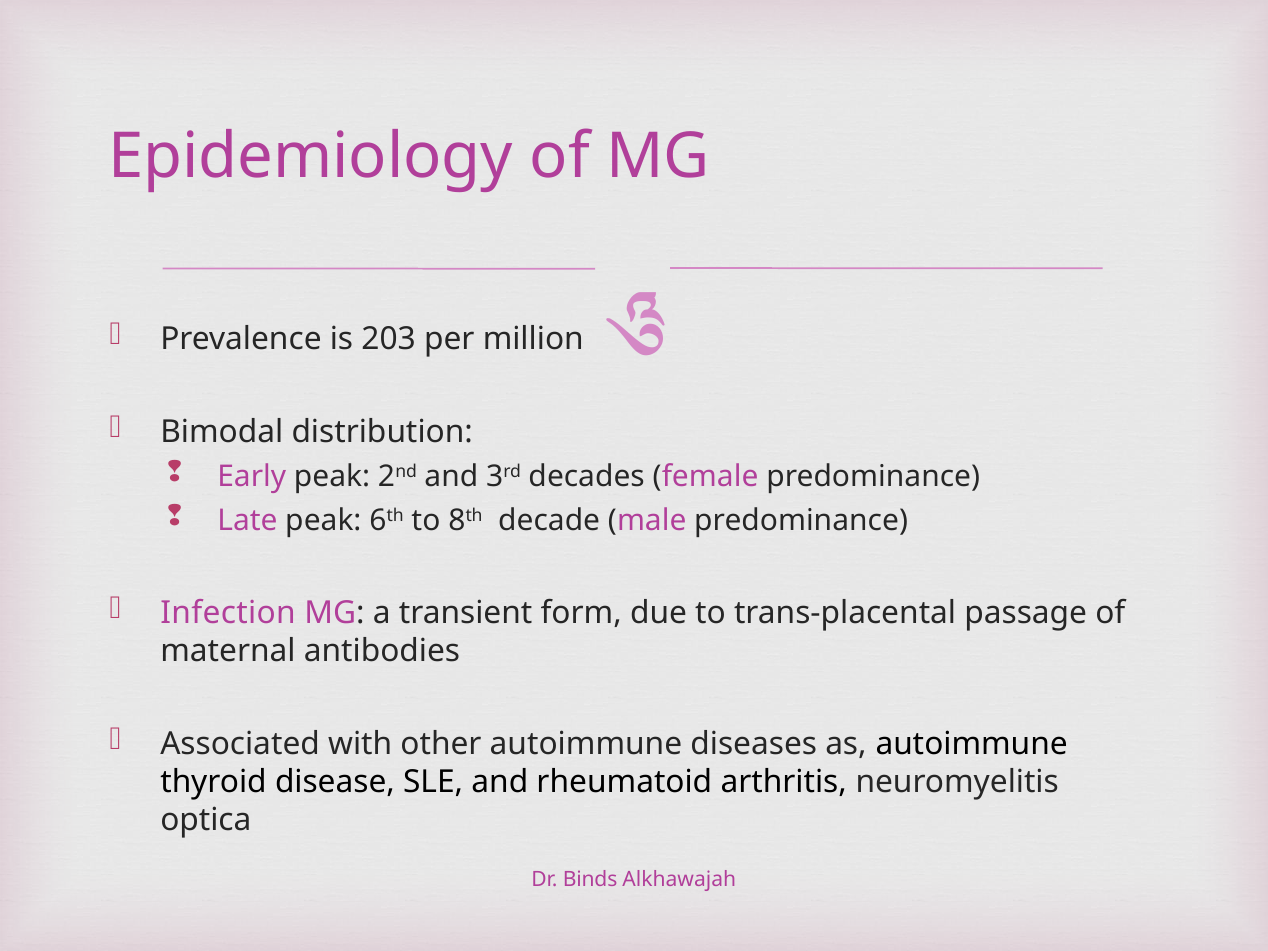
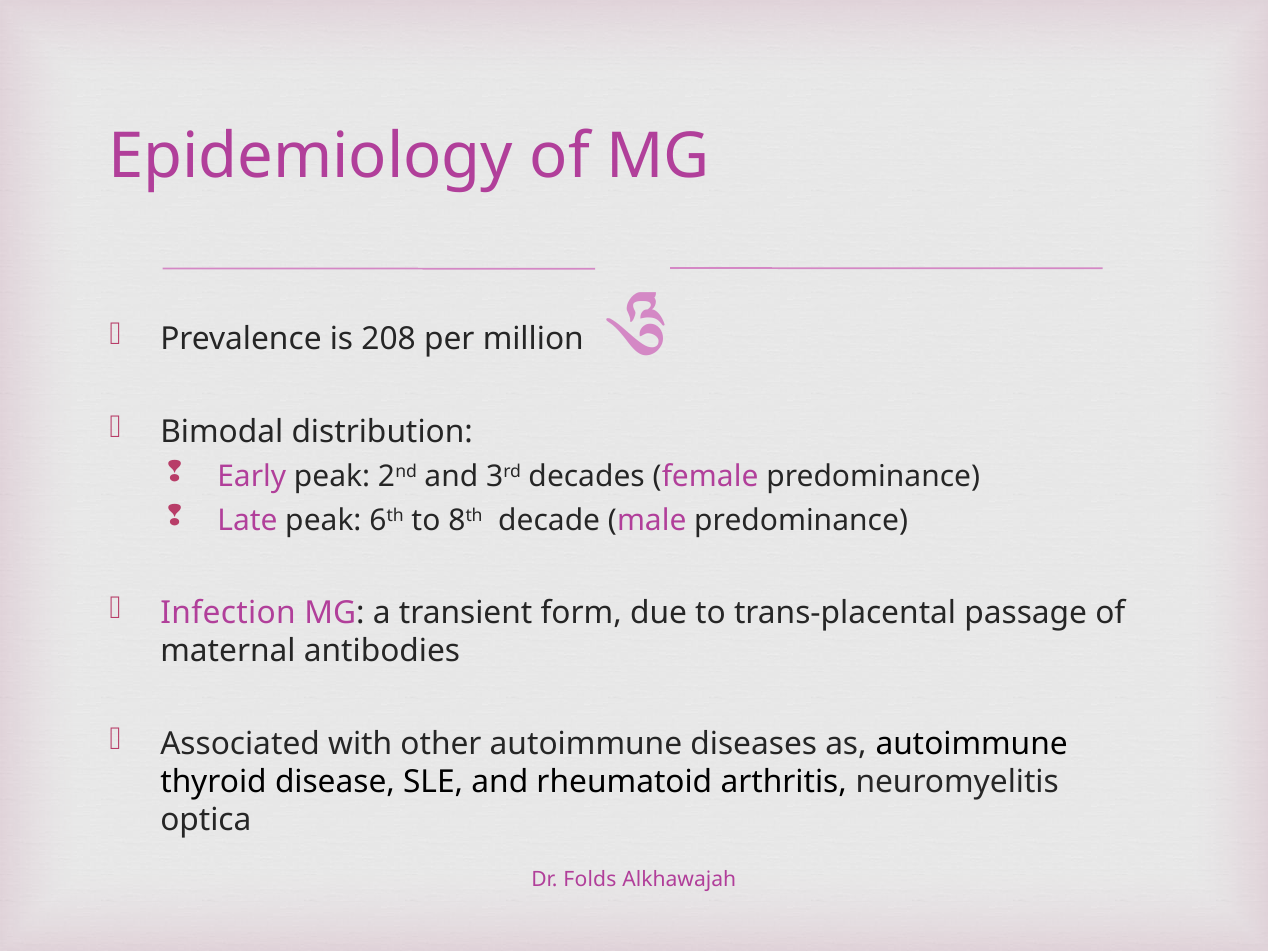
203: 203 -> 208 (389, 339)
Binds: Binds -> Folds (590, 879)
